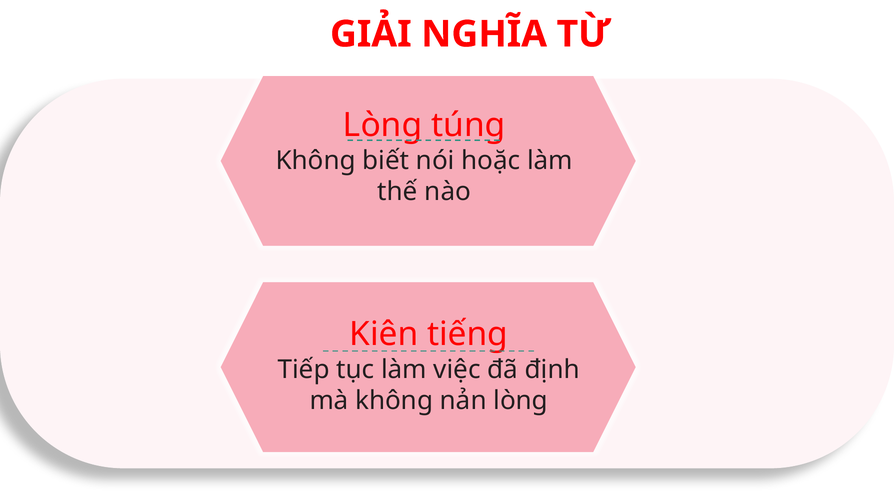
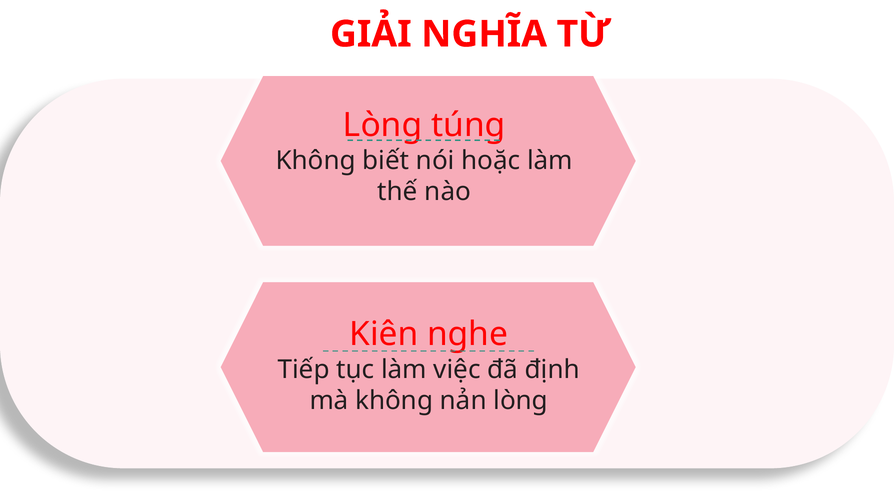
tiếng: tiếng -> nghe (468, 334)
